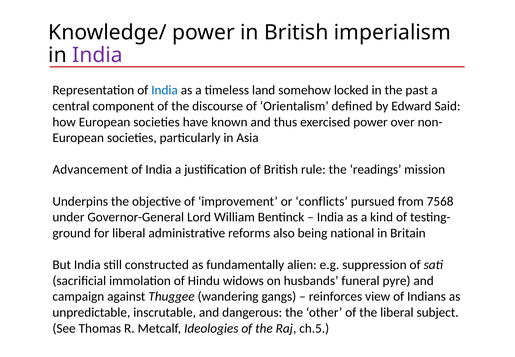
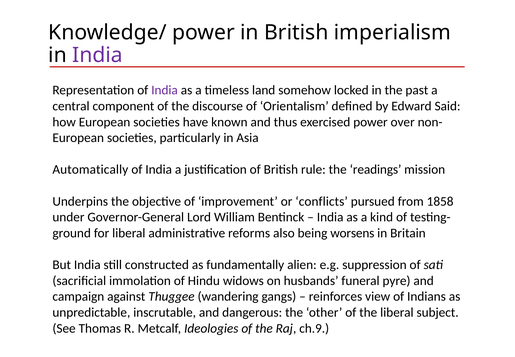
India colour: blue -> purple (165, 90)
Advancement: Advancement -> Automatically (90, 169)
7568: 7568 -> 1858 (440, 201)
national: national -> worsens (352, 233)
ch.5: ch.5 -> ch.9 (314, 328)
